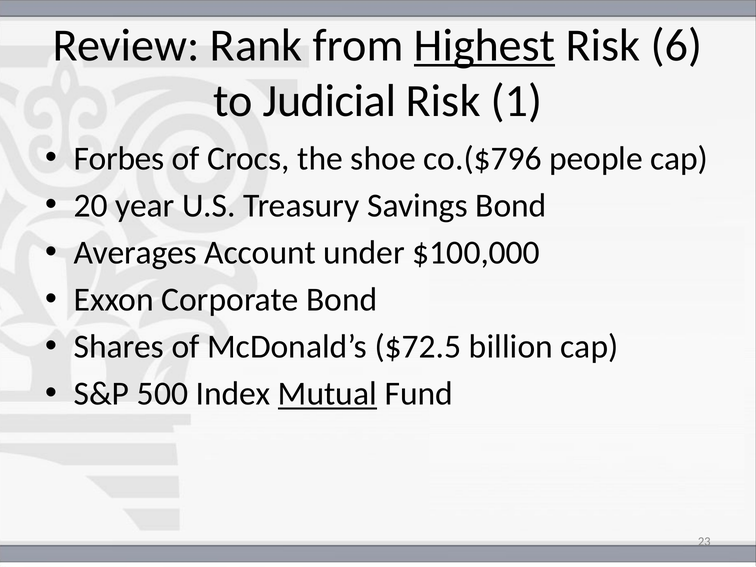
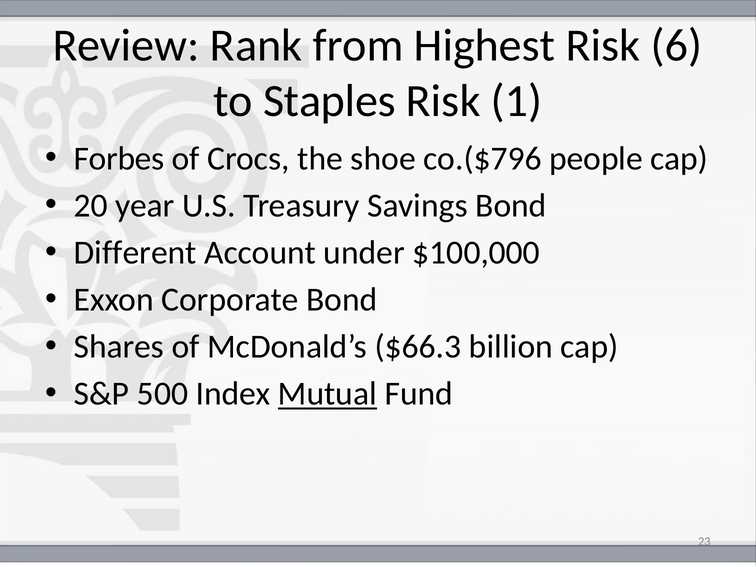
Highest underline: present -> none (485, 45)
Judicial: Judicial -> Staples (329, 101)
Averages: Averages -> Different (135, 253)
$72.5: $72.5 -> $66.3 (418, 347)
